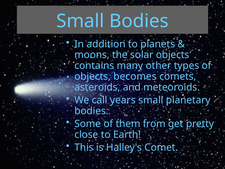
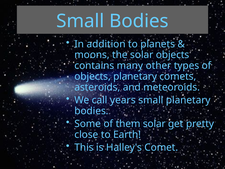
objects becomes: becomes -> planetary (135, 76)
them from: from -> solar (154, 124)
